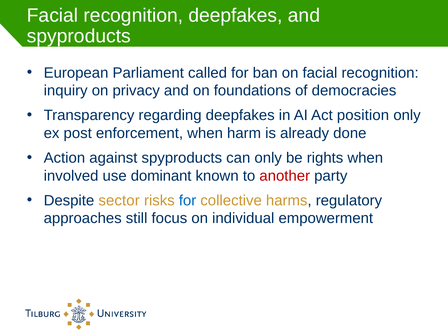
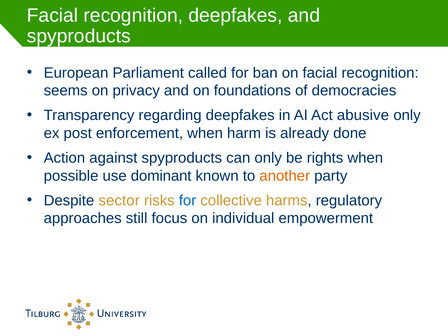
inquiry: inquiry -> seems (66, 91)
position: position -> abusive (363, 115)
involved: involved -> possible (71, 176)
another colour: red -> orange (285, 176)
